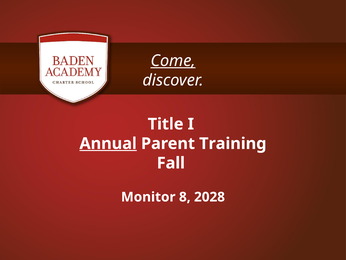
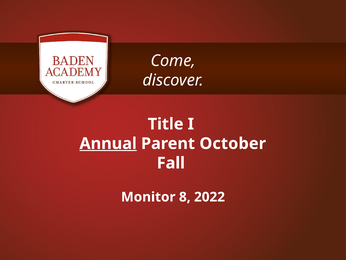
Come underline: present -> none (173, 61)
Training: Training -> October (233, 143)
2028: 2028 -> 2022 (210, 197)
